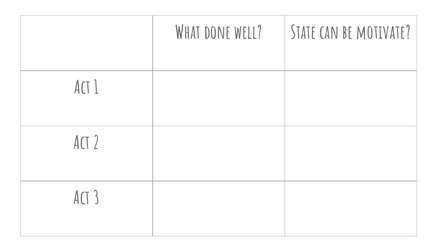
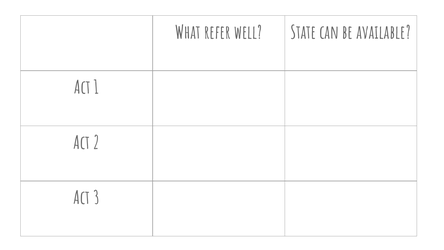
done: done -> refer (217, 33)
motivate: motivate -> available (383, 33)
